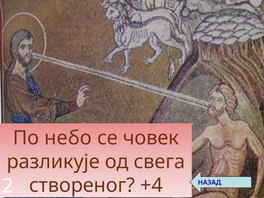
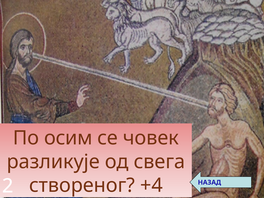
небо: небо -> осим (68, 138)
